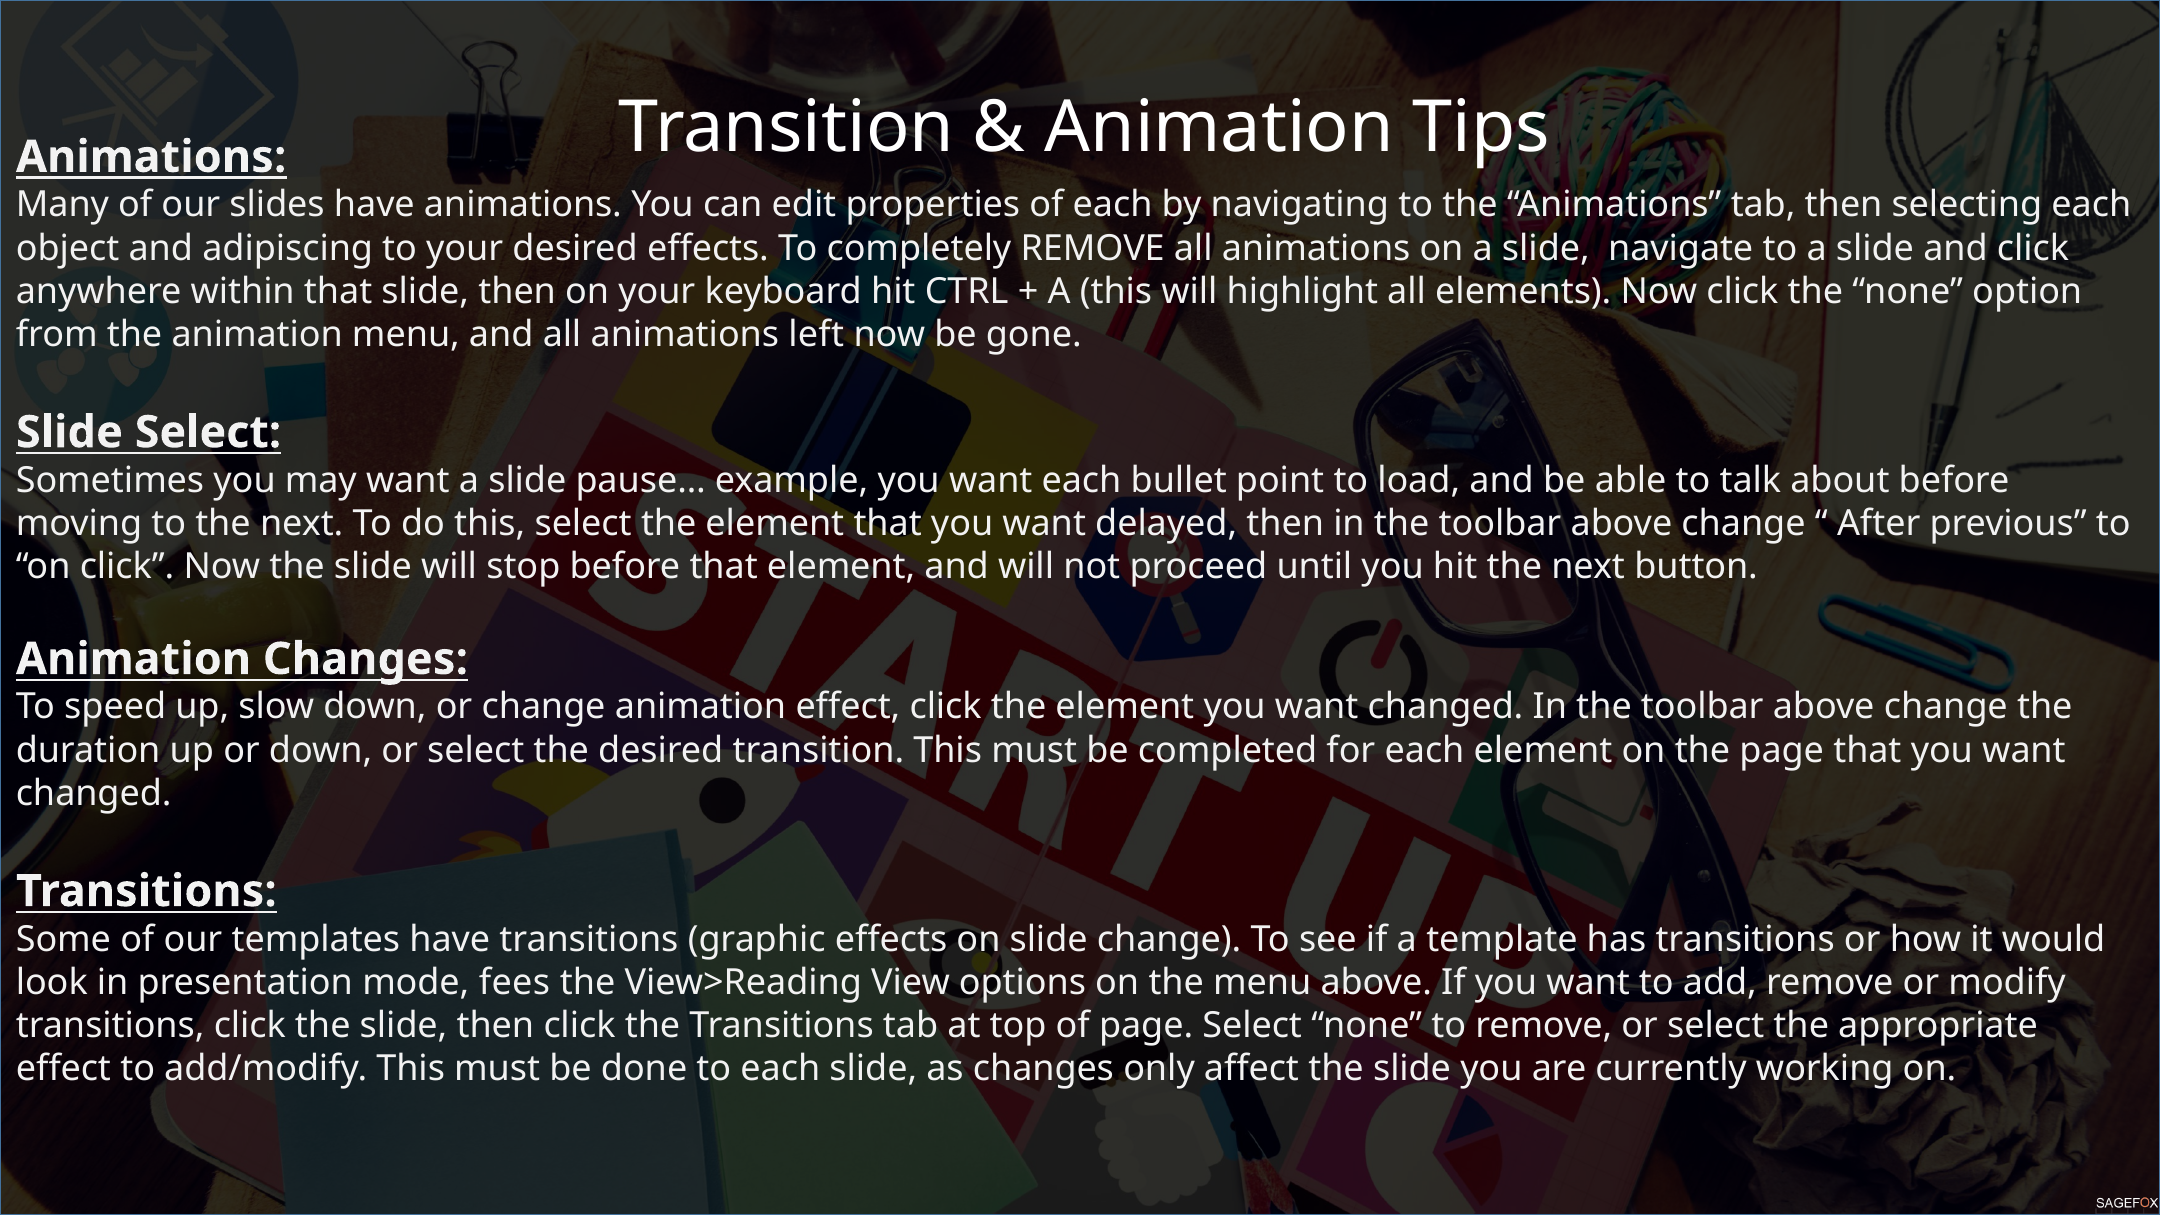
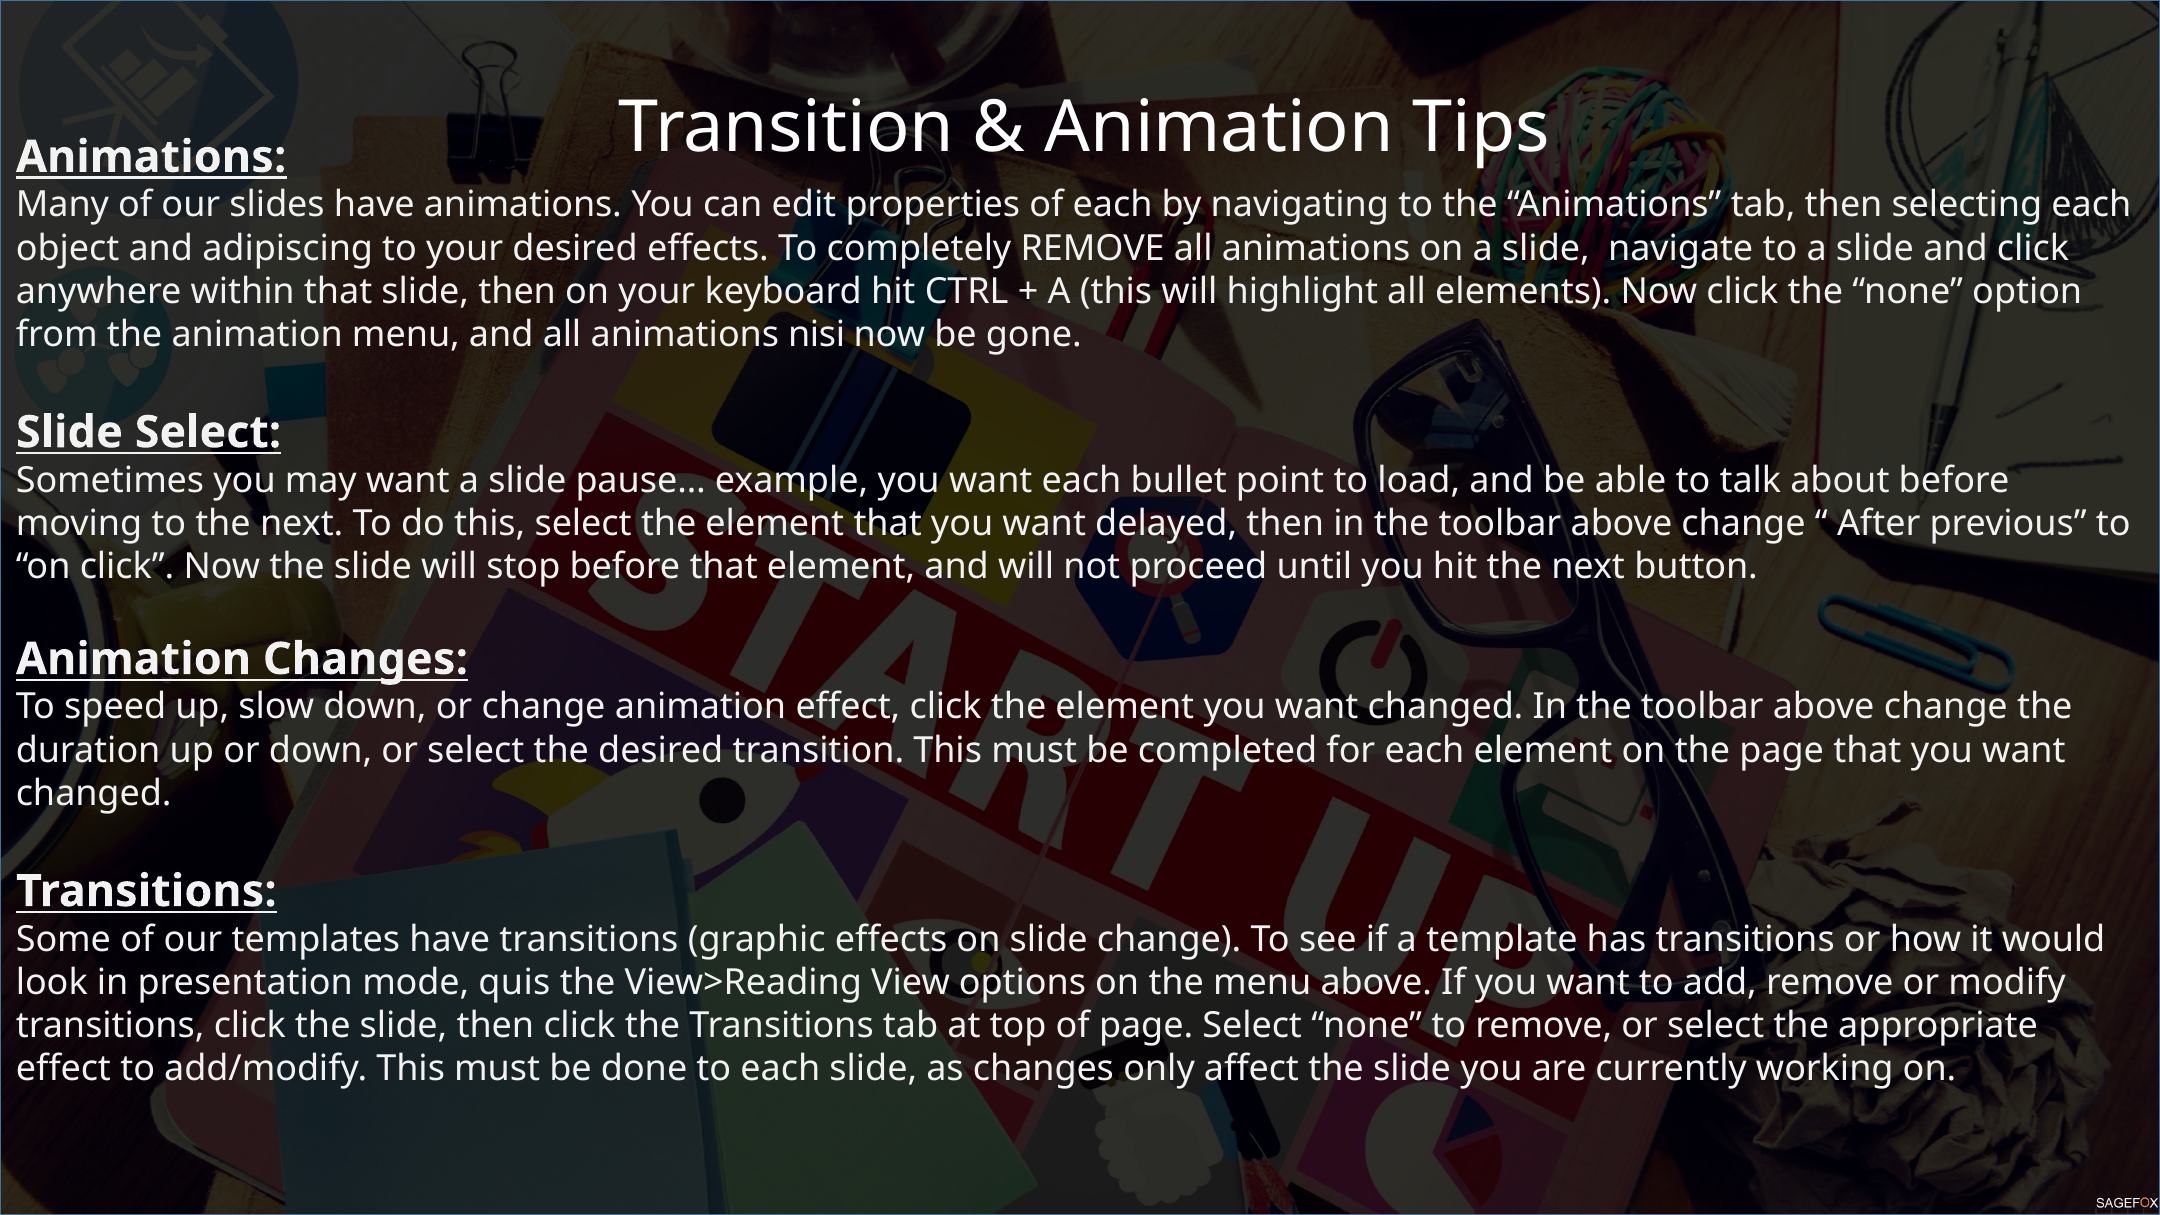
left: left -> nisi (817, 335)
fees: fees -> quis (514, 982)
